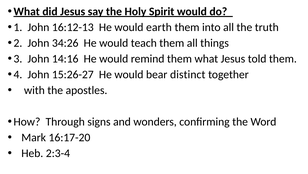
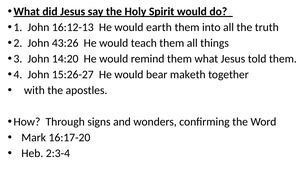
34:26: 34:26 -> 43:26 (65, 43)
14:16: 14:16 -> 14:20 (65, 58)
distinct: distinct -> maketh (188, 74)
